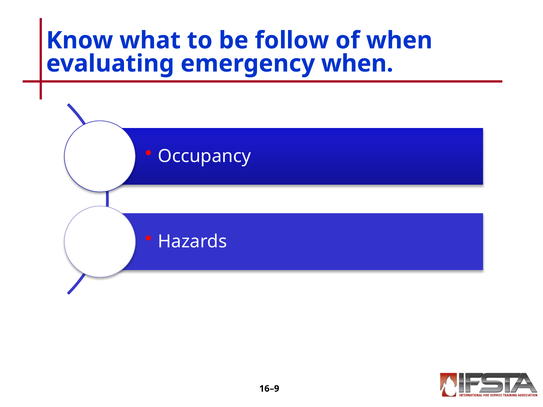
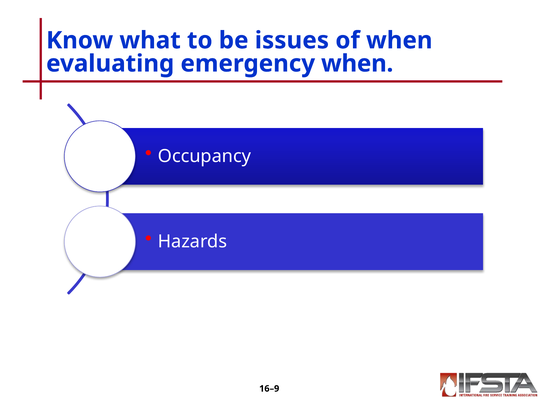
follow: follow -> issues (292, 40)
